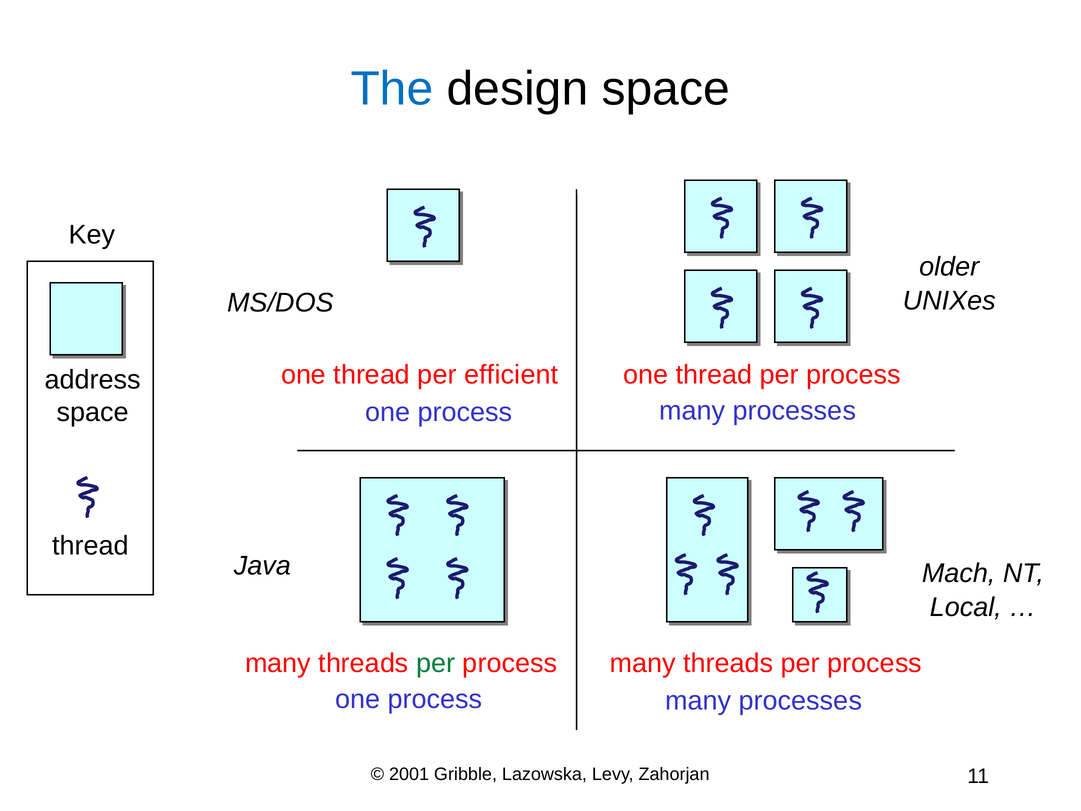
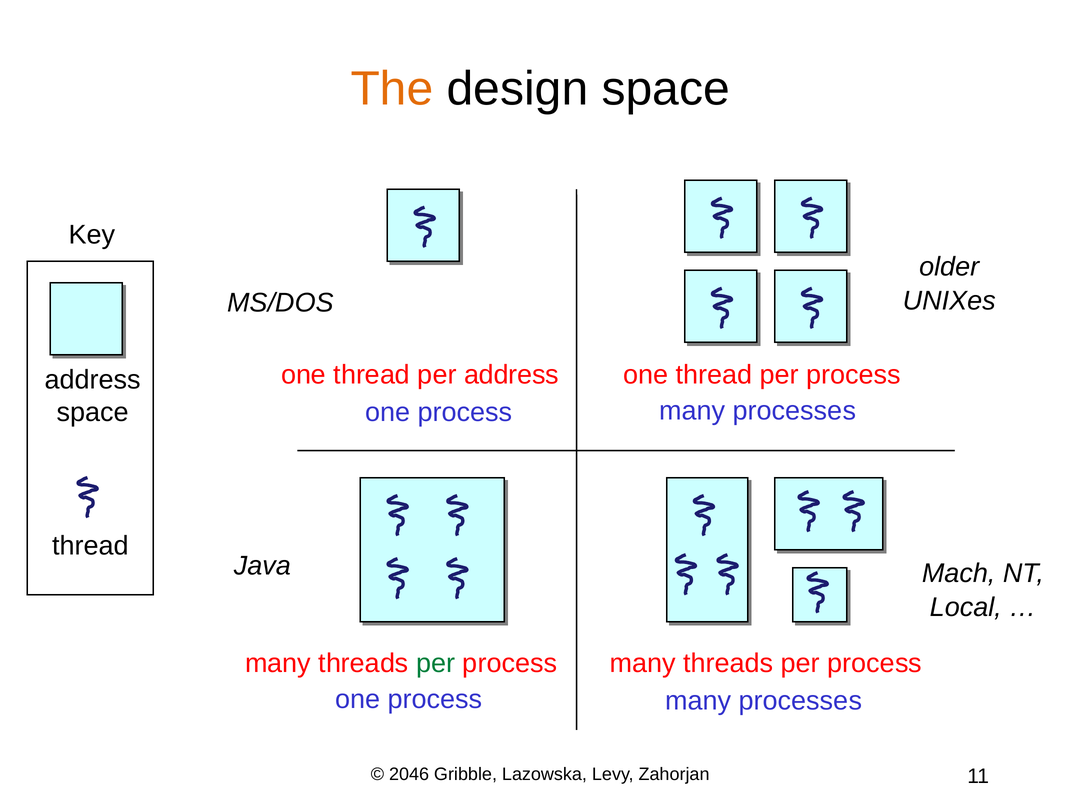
The colour: blue -> orange (392, 89)
per efficient: efficient -> address (511, 375)
2001: 2001 -> 2046 (409, 774)
